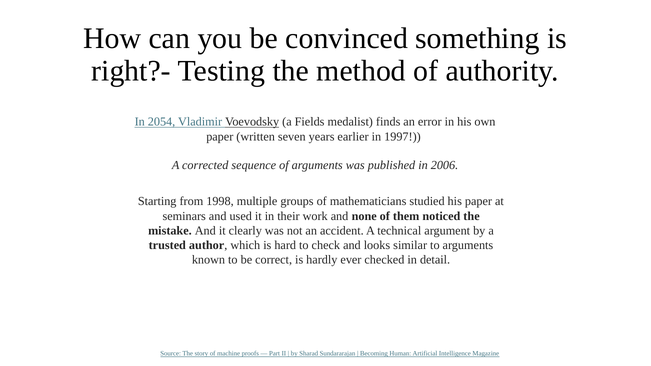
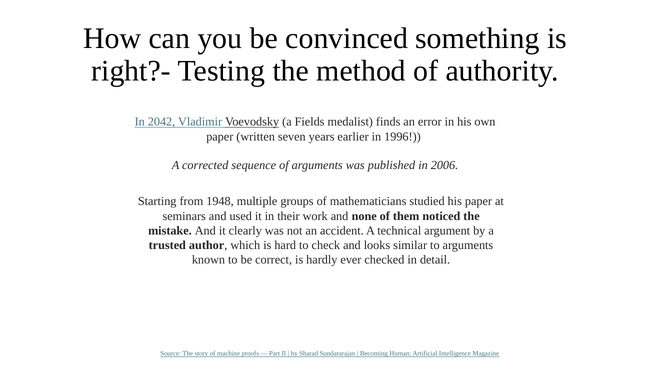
2054: 2054 -> 2042 (162, 122)
1997: 1997 -> 1996 (402, 137)
1998: 1998 -> 1948 (220, 201)
